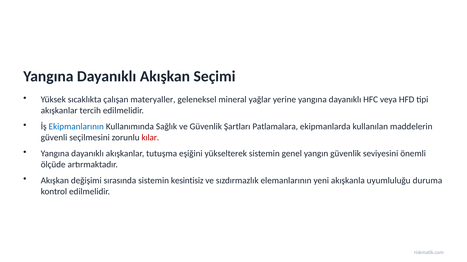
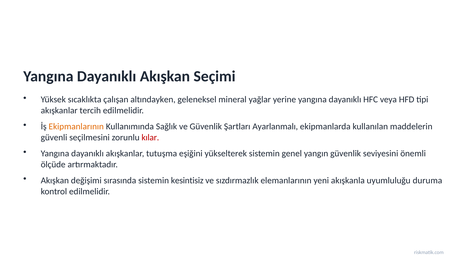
materyaller: materyaller -> altındayken (153, 100)
Ekipmanlarının colour: blue -> orange (76, 127)
Patlamalara: Patlamalara -> Ayarlanmalı (275, 127)
